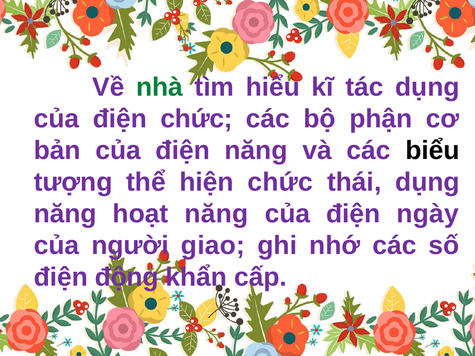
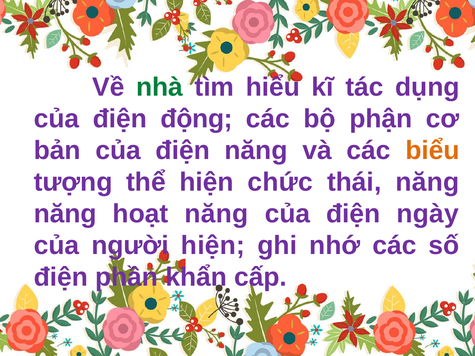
điện chức: chức -> động (197, 119)
biểu colour: black -> orange (433, 151)
thái dụng: dụng -> năng (427, 182)
người giao: giao -> hiện (213, 246)
động: động -> phần (127, 277)
